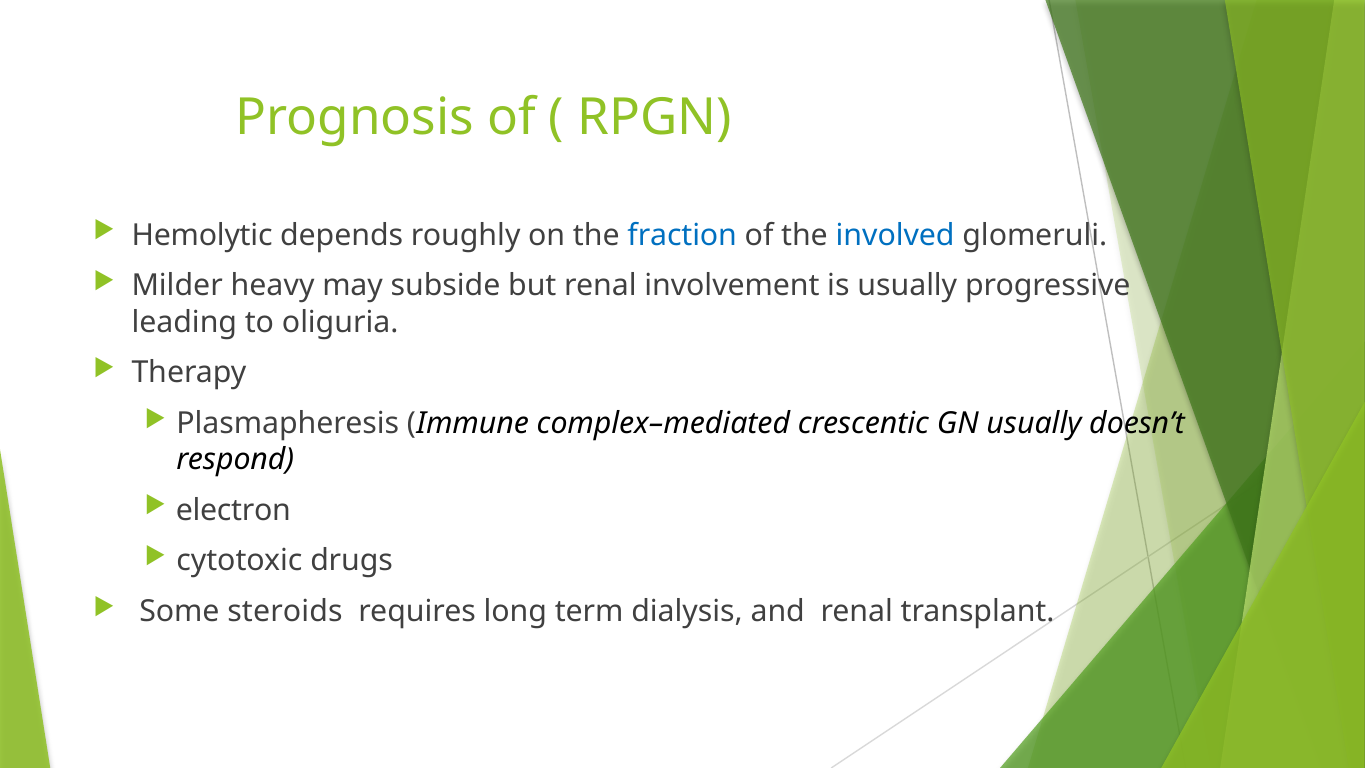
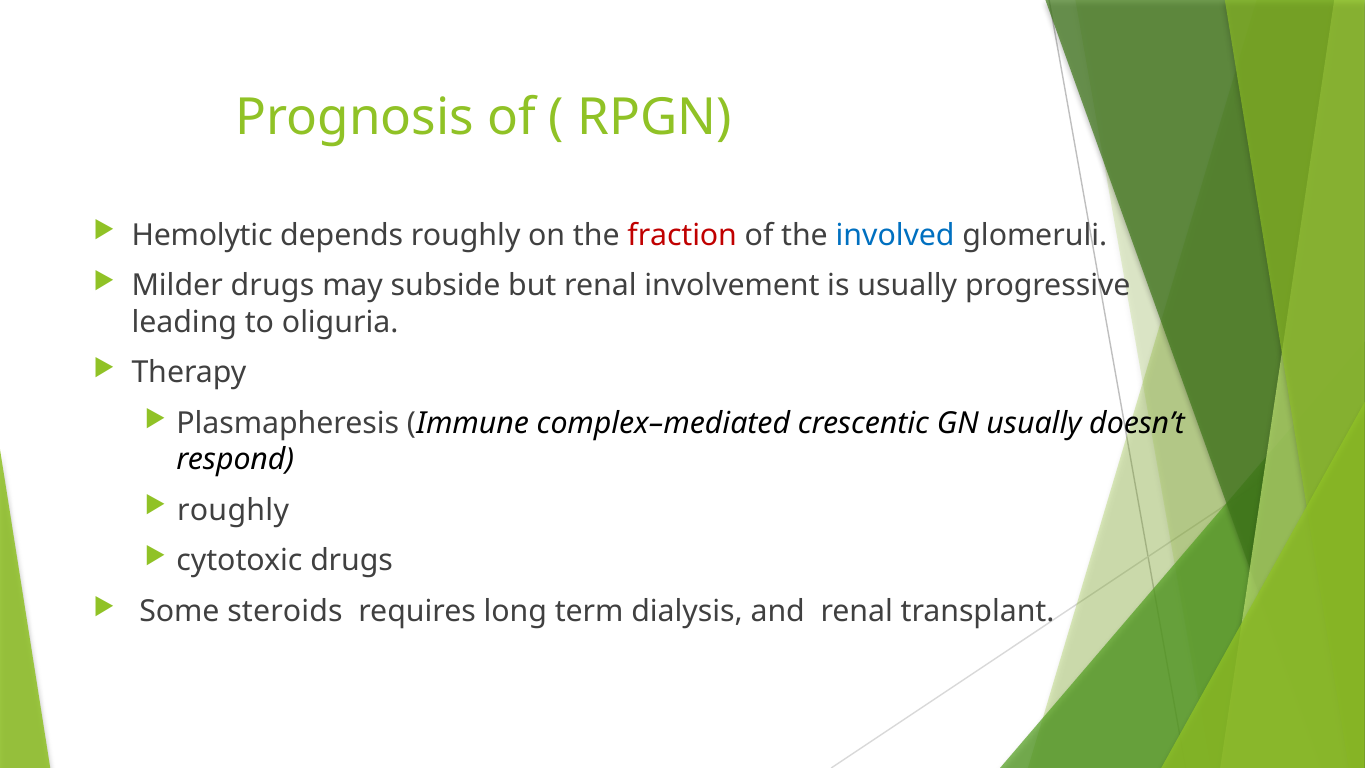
fraction colour: blue -> red (682, 235)
Milder heavy: heavy -> drugs (272, 286)
electron: electron -> roughly (233, 510)
